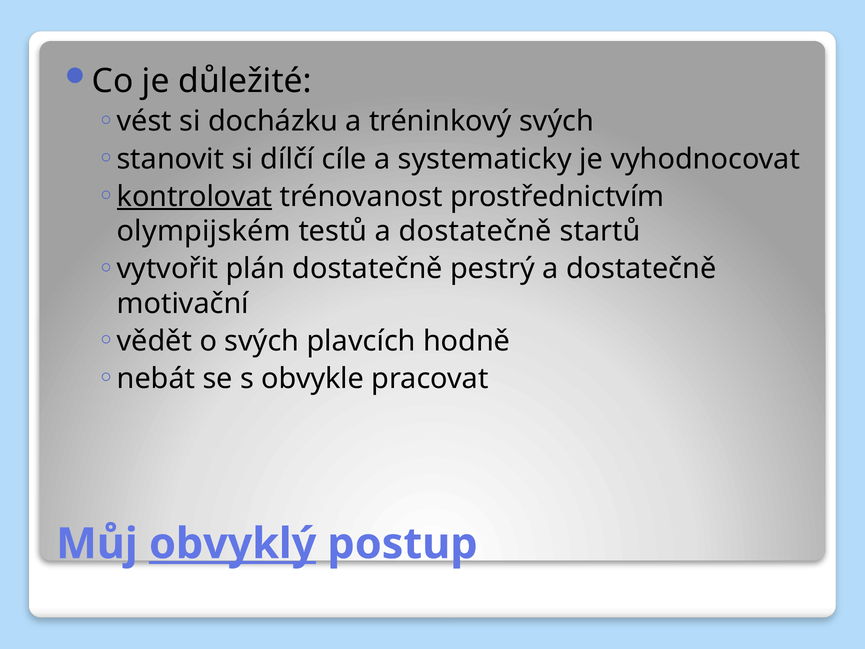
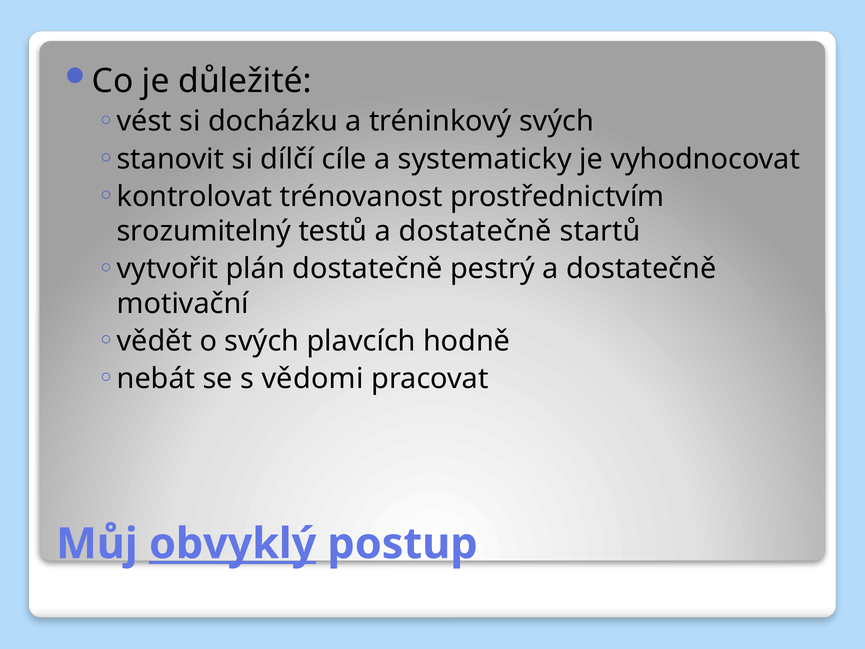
kontrolovat underline: present -> none (194, 197)
olympijském: olympijském -> srozumitelný (204, 231)
obvykle: obvykle -> vědomi (313, 379)
